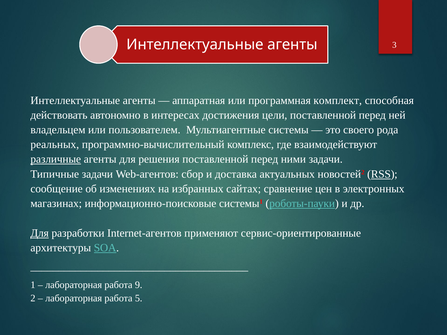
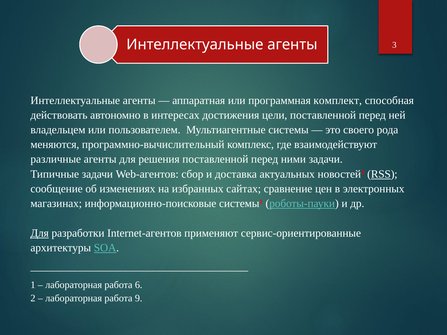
реальных: реальных -> меняются (55, 145)
различные underline: present -> none (56, 159)
9: 9 -> 6 (139, 285)
5: 5 -> 9 (139, 298)
